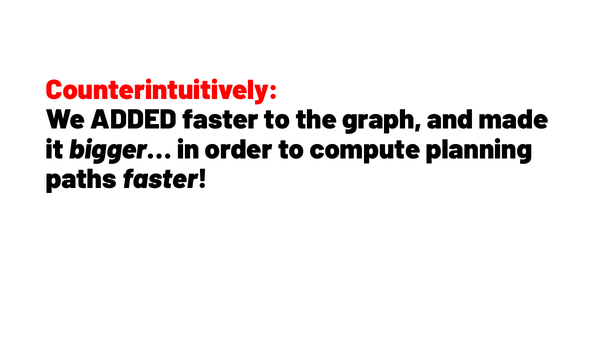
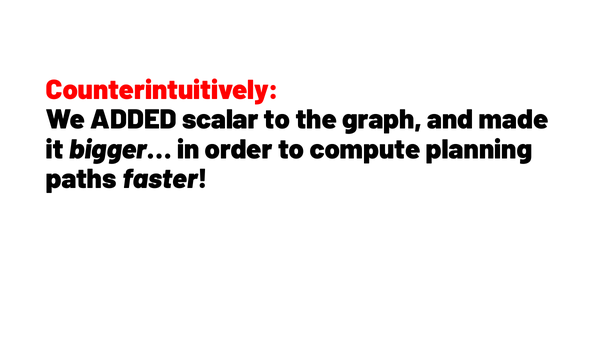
ADDED faster: faster -> scalar (220, 120)
